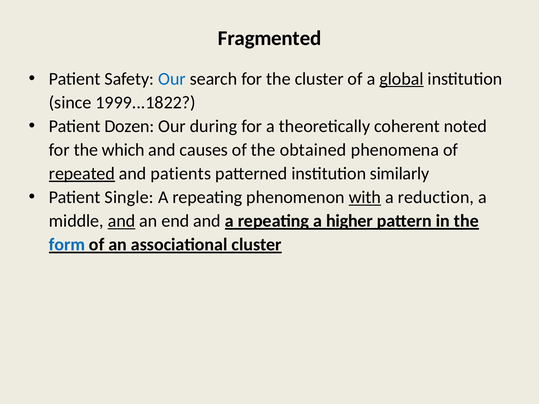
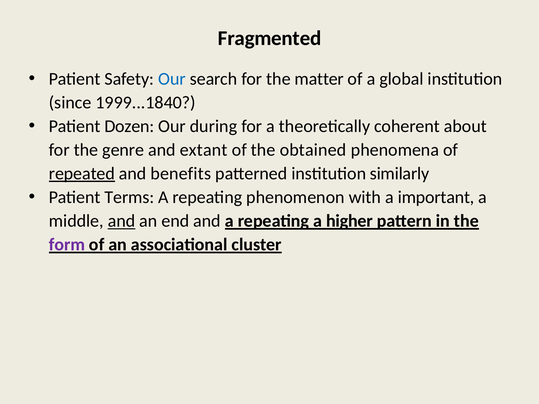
the cluster: cluster -> matter (319, 79)
global underline: present -> none (401, 79)
1999...1822: 1999...1822 -> 1999...1840 (146, 103)
noted: noted -> about (465, 126)
which: which -> genre (123, 150)
causes: causes -> extant (204, 150)
patients: patients -> benefits (181, 174)
Single: Single -> Terms (129, 197)
with underline: present -> none (365, 197)
reduction: reduction -> important (436, 197)
form colour: blue -> purple (67, 245)
